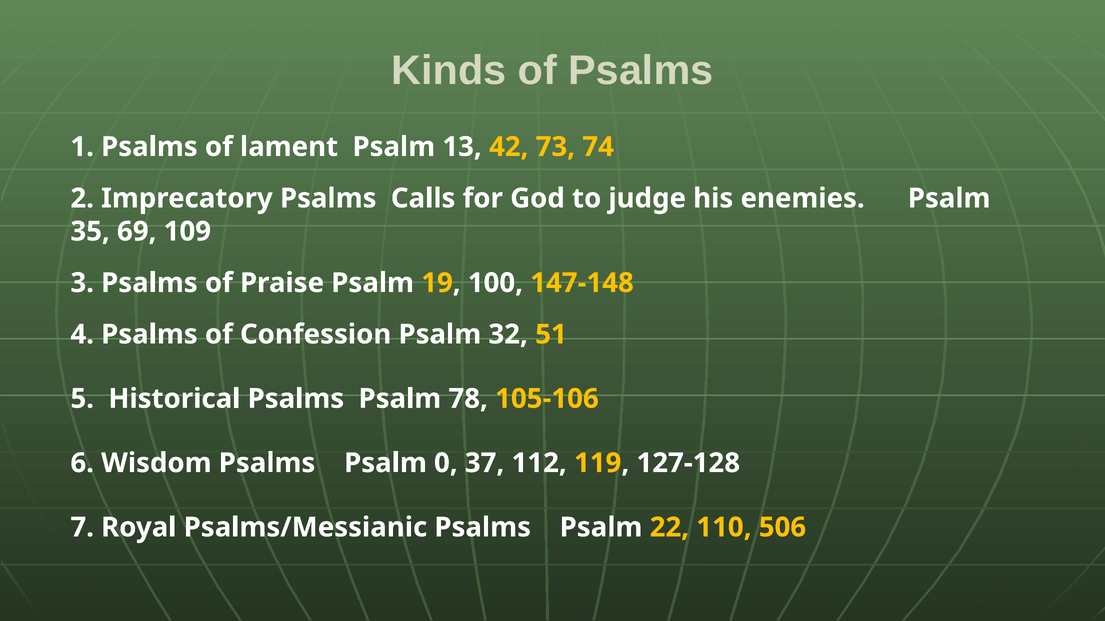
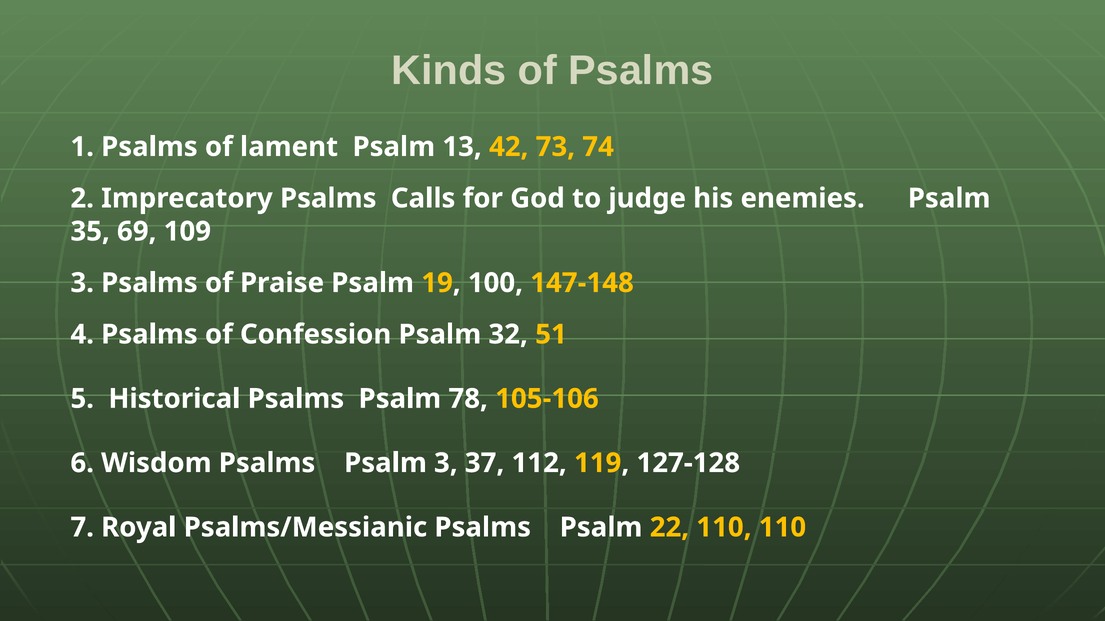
Psalm 0: 0 -> 3 (446, 463)
110 506: 506 -> 110 (782, 528)
